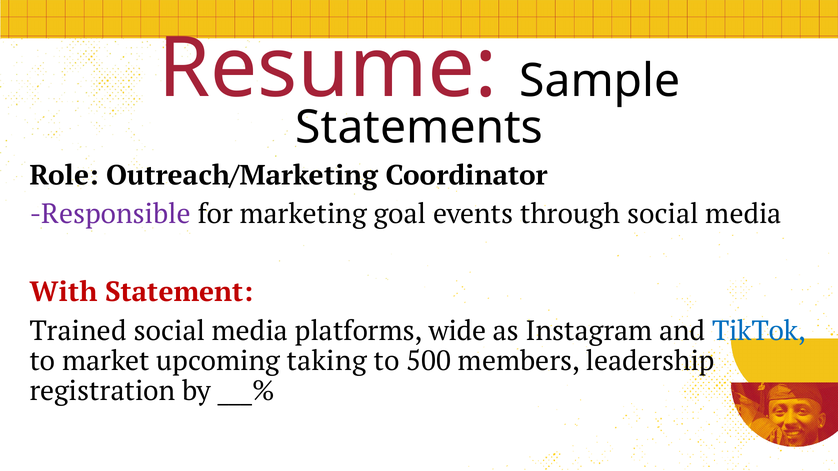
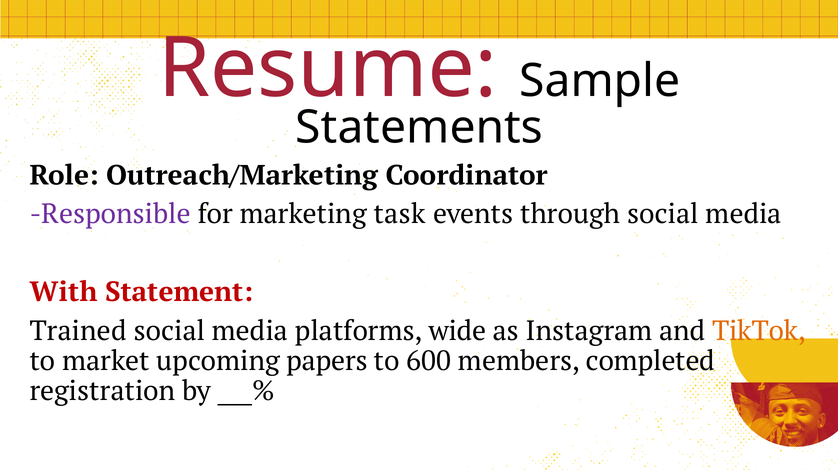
goal: goal -> task (400, 214)
TikTok colour: blue -> orange (759, 331)
taking: taking -> papers (327, 361)
500: 500 -> 600 (429, 361)
leadership: leadership -> completed (650, 361)
